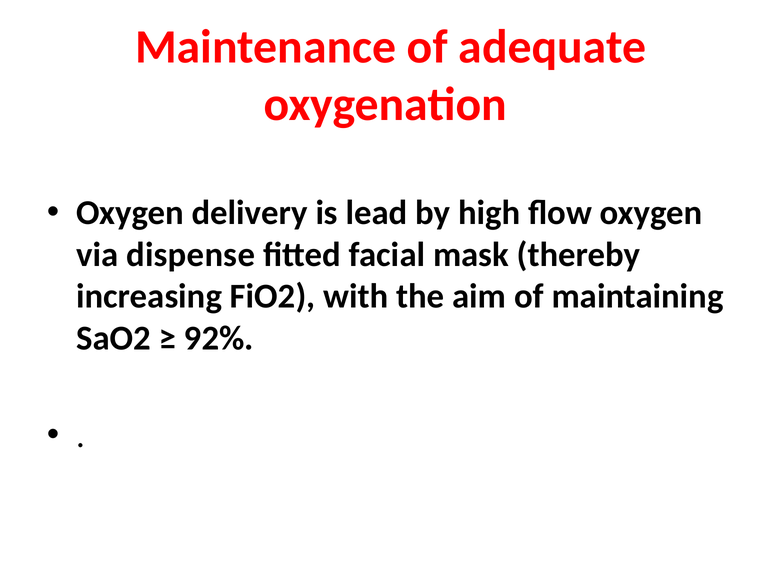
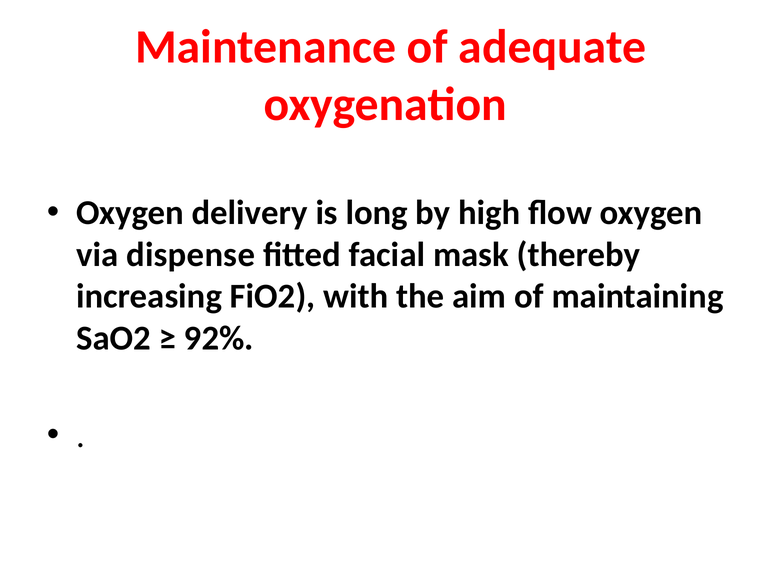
lead: lead -> long (377, 213)
